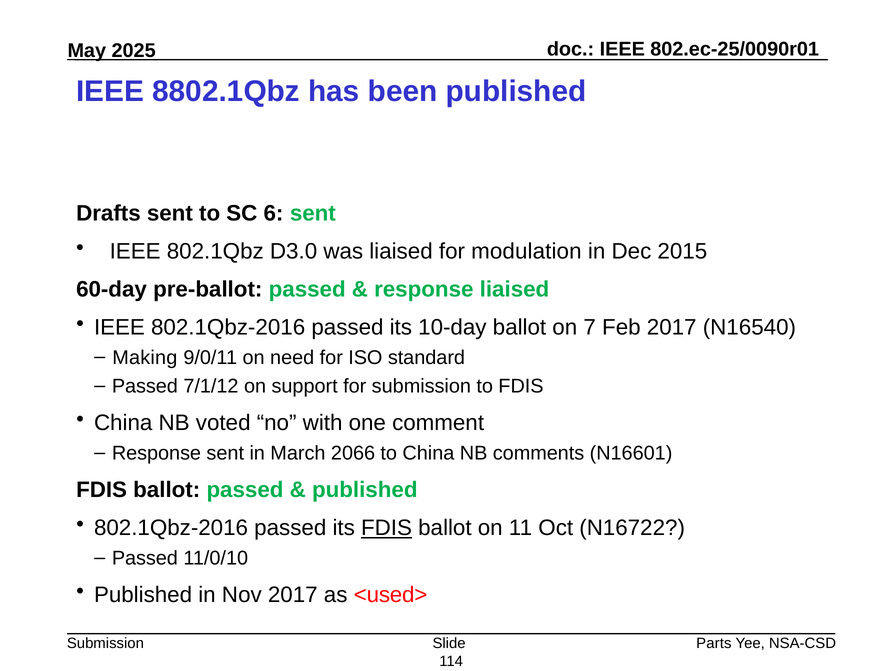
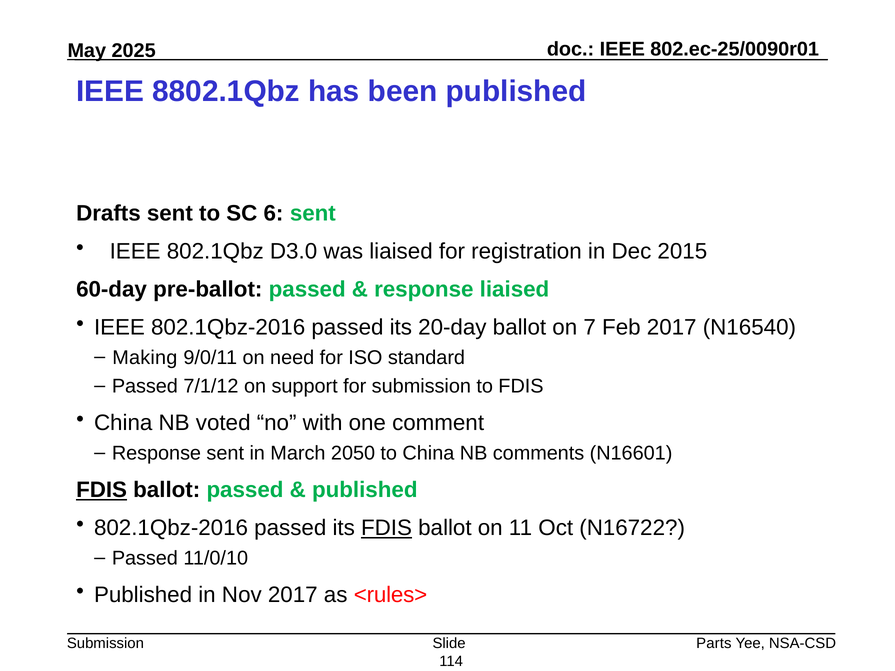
modulation: modulation -> registration (526, 251)
10-day: 10-day -> 20-day (452, 328)
2066: 2066 -> 2050 (353, 453)
FDIS underline: none -> present (102, 490)
<used>: <used> -> <rules> (391, 595)
